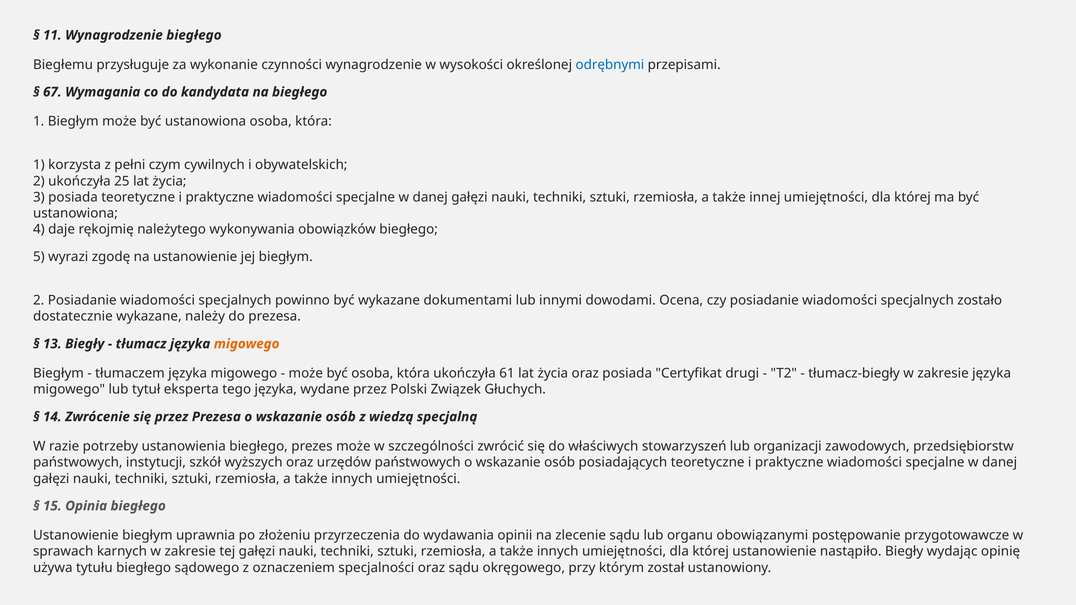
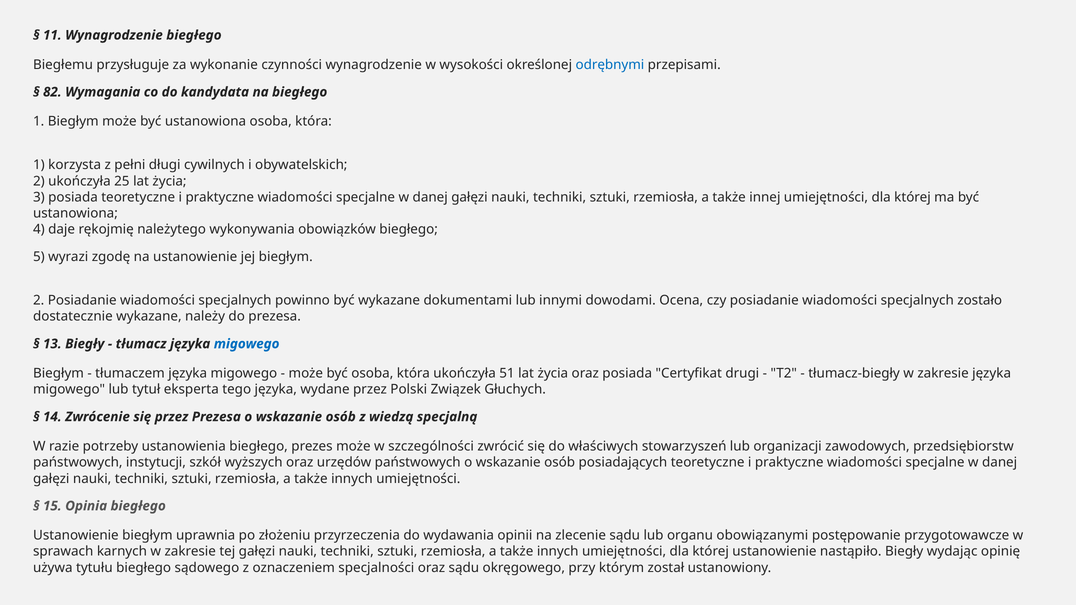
67: 67 -> 82 (52, 92)
czym: czym -> długi (165, 165)
migowego colour: orange -> blue (247, 344)
61: 61 -> 51 (507, 373)
